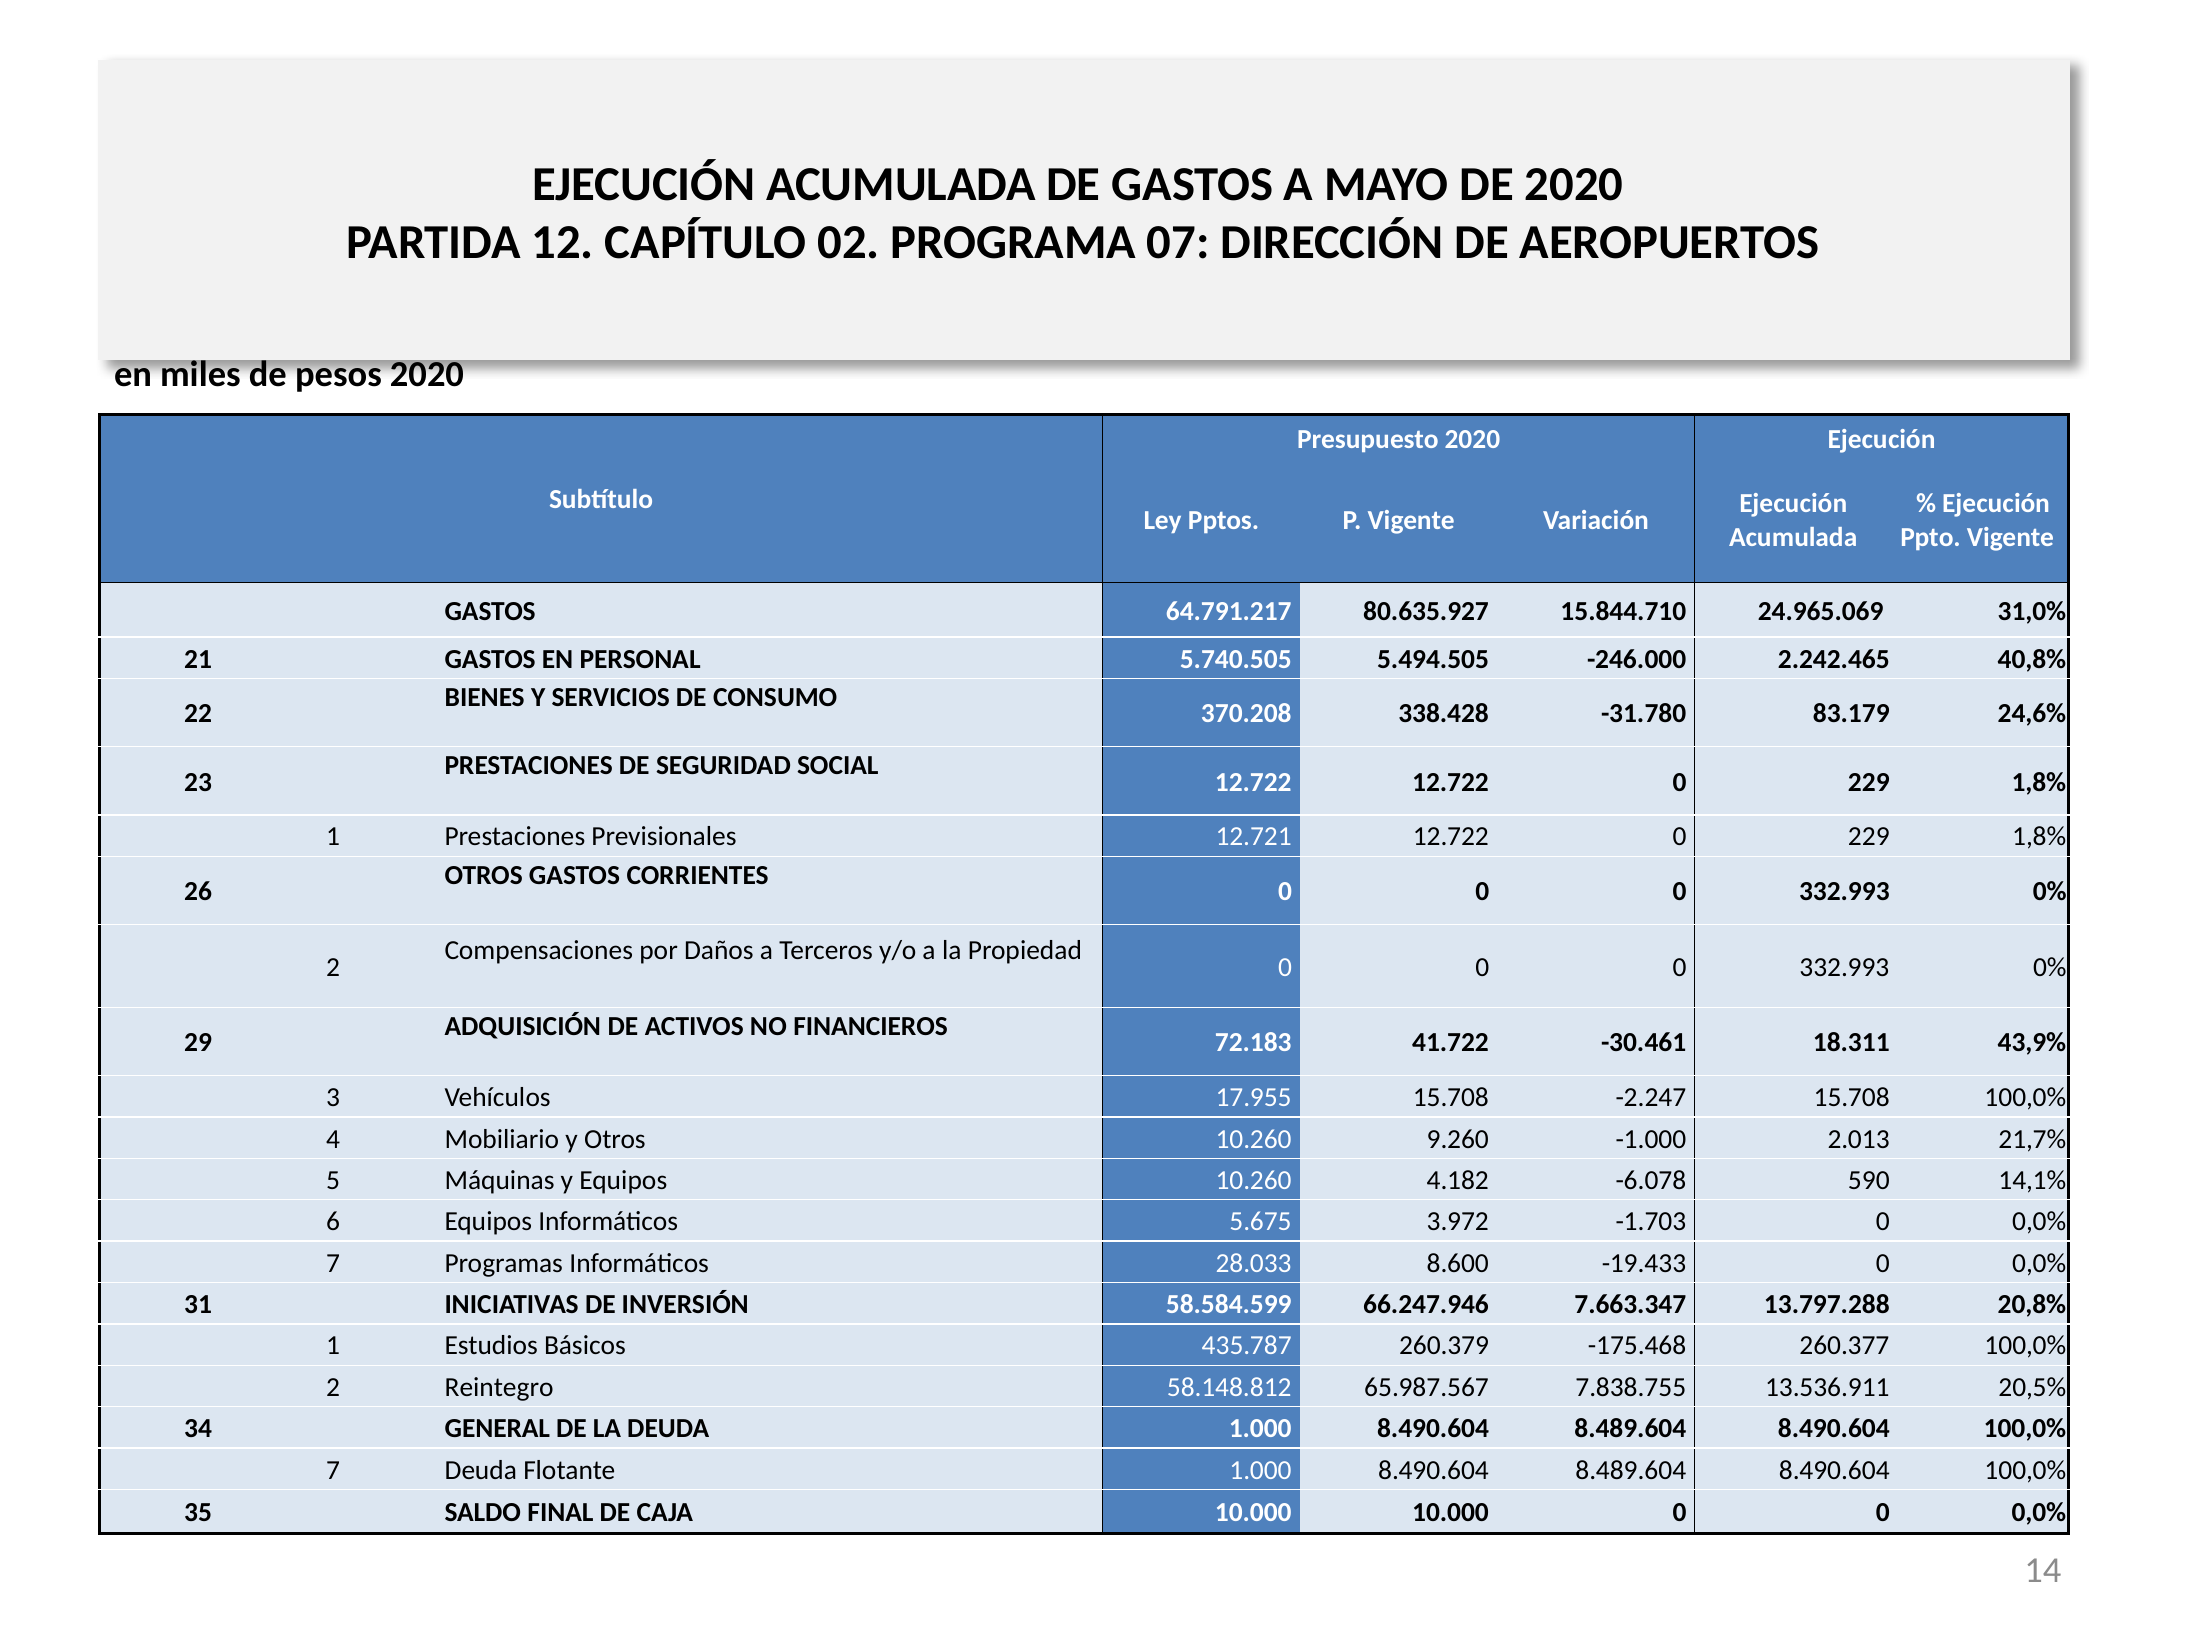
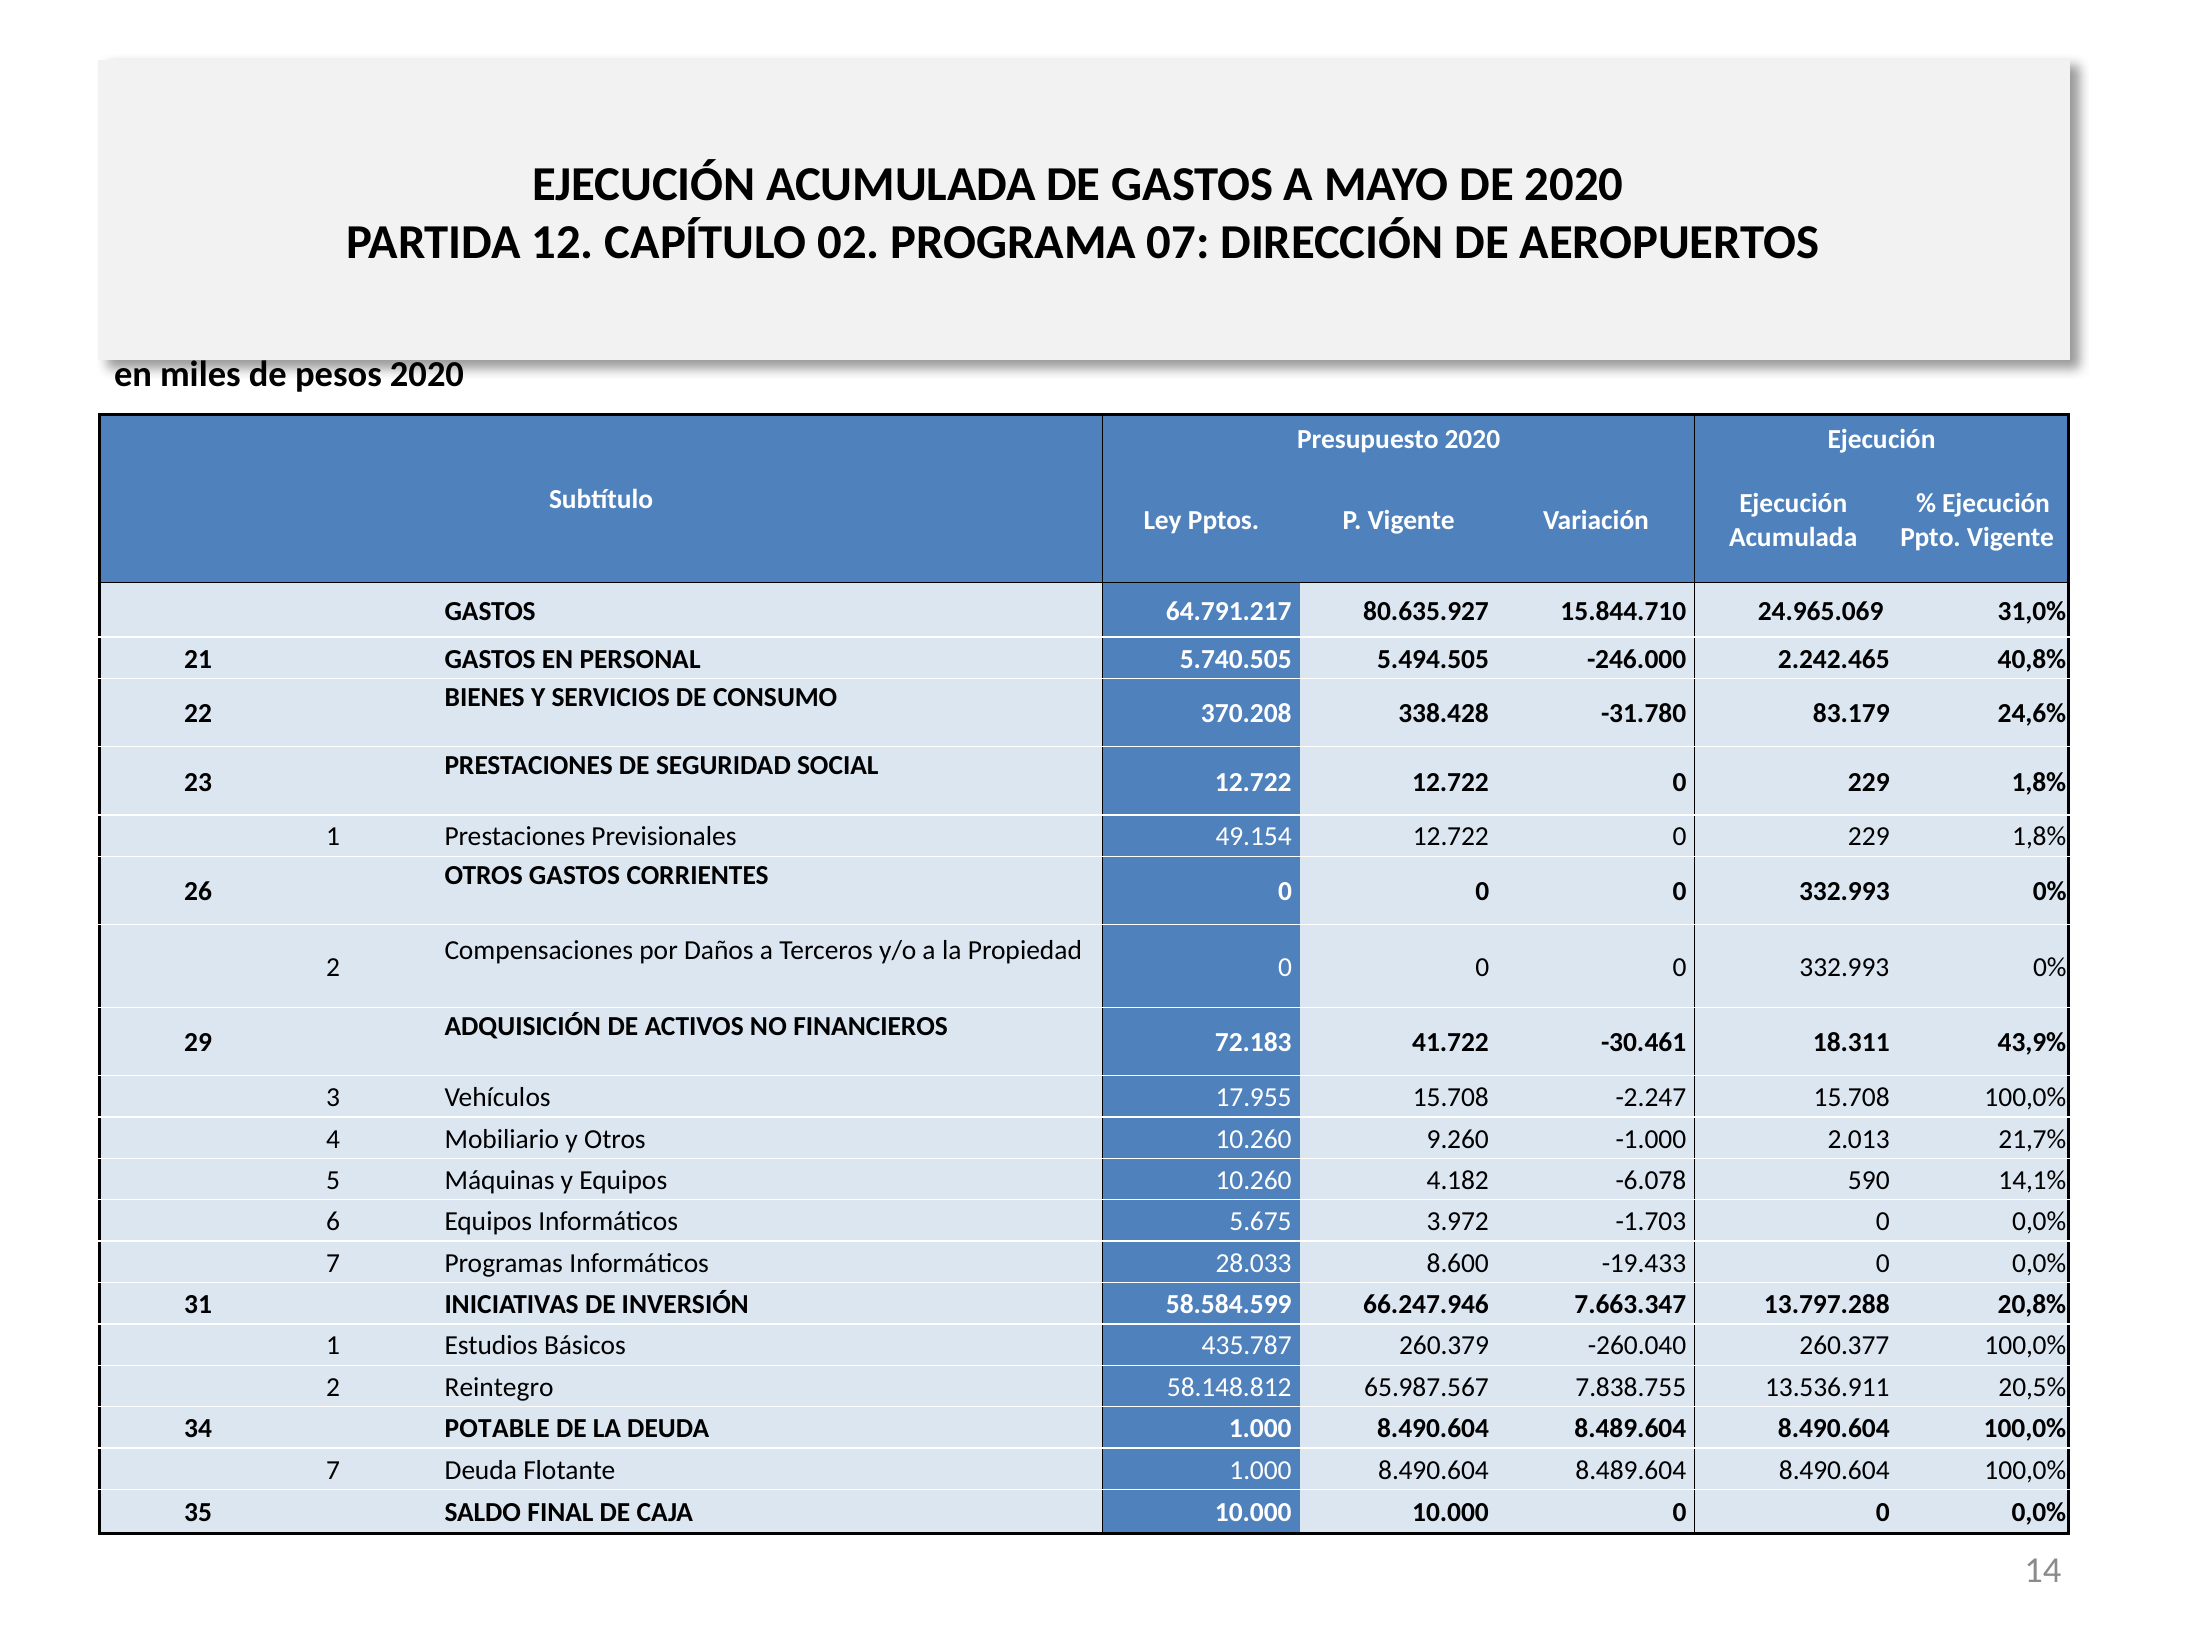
12.721: 12.721 -> 49.154 (1254, 837)
-175.468: -175.468 -> -260.040 (1637, 1346)
GENERAL: GENERAL -> POTABLE (497, 1428)
